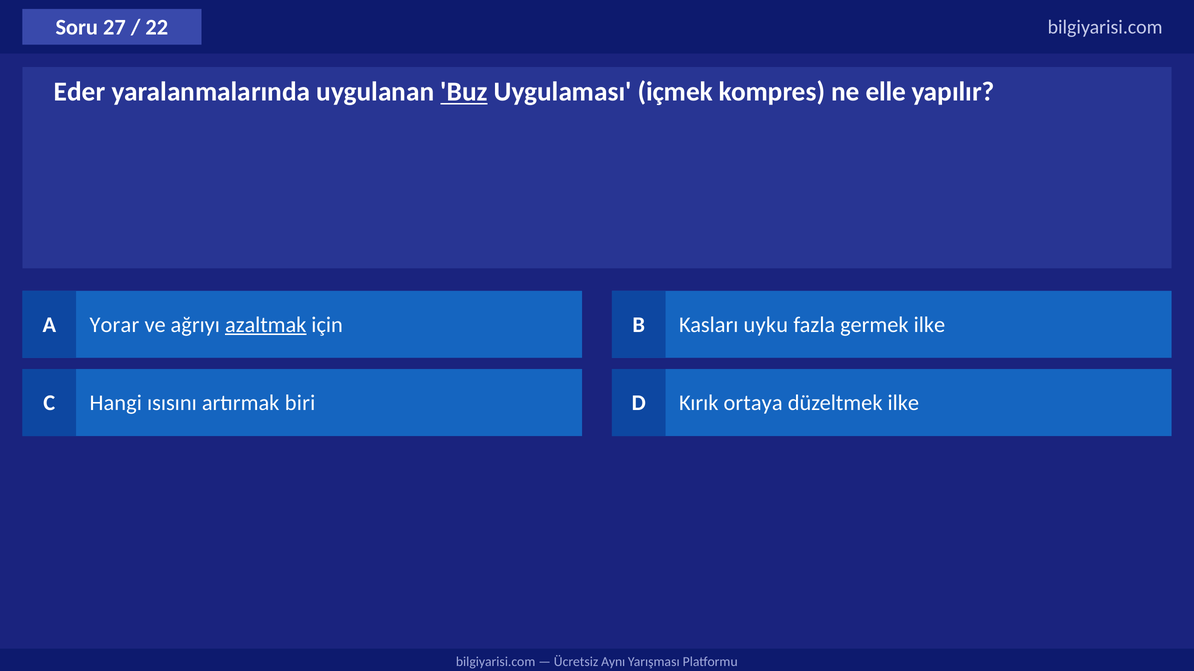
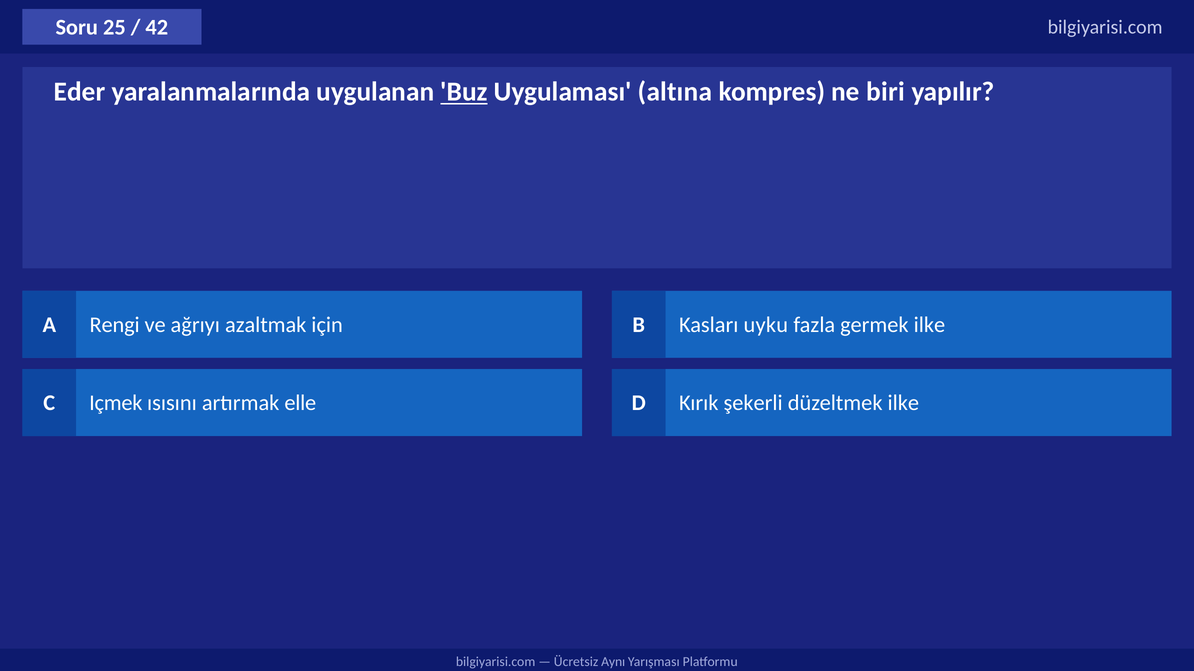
27: 27 -> 25 (114, 27)
22: 22 -> 42 (157, 27)
içmek: içmek -> altına (675, 92)
elle: elle -> biri (885, 92)
Yorar: Yorar -> Rengi (115, 325)
azaltmak underline: present -> none (266, 325)
Hangi: Hangi -> Içmek (116, 403)
biri: biri -> elle (300, 403)
ortaya: ortaya -> şekerli (753, 403)
